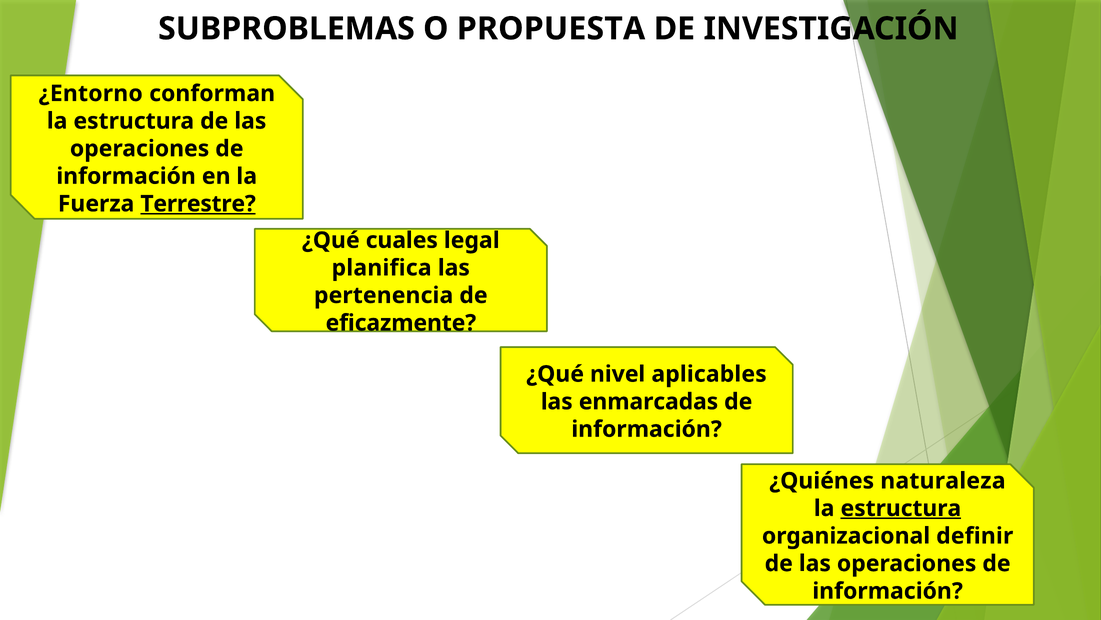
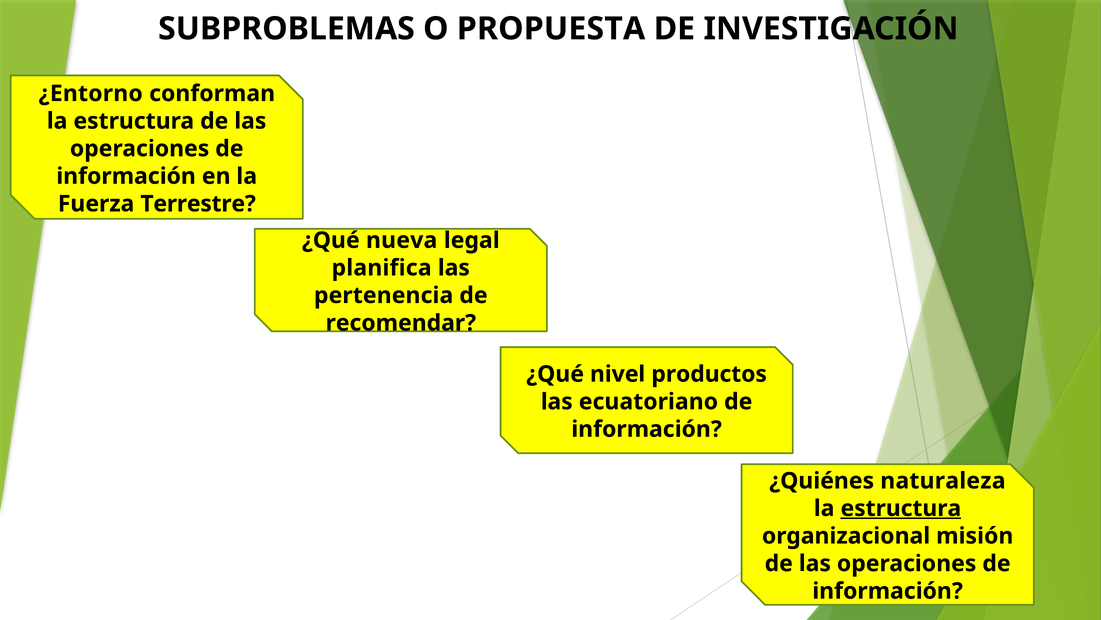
Terrestre underline: present -> none (198, 204)
cuales: cuales -> nueva (402, 240)
eficazmente: eficazmente -> recomendar (401, 323)
aplicables: aplicables -> productos (709, 374)
enmarcadas: enmarcadas -> ecuatoriano (648, 401)
definir: definir -> misión (975, 535)
